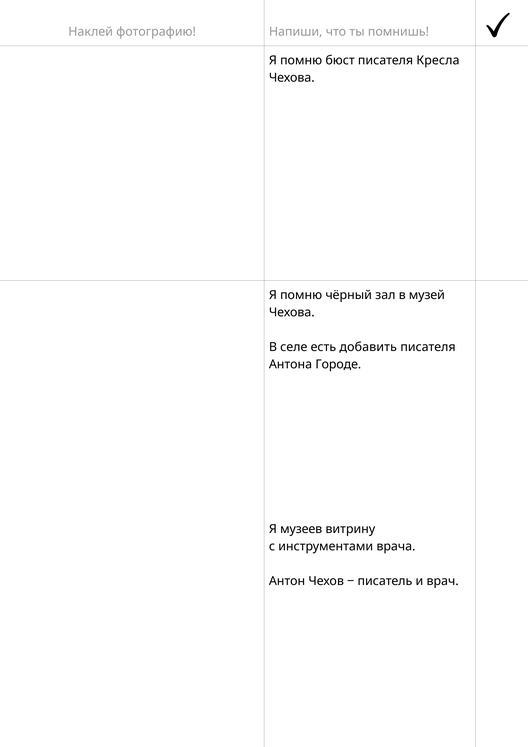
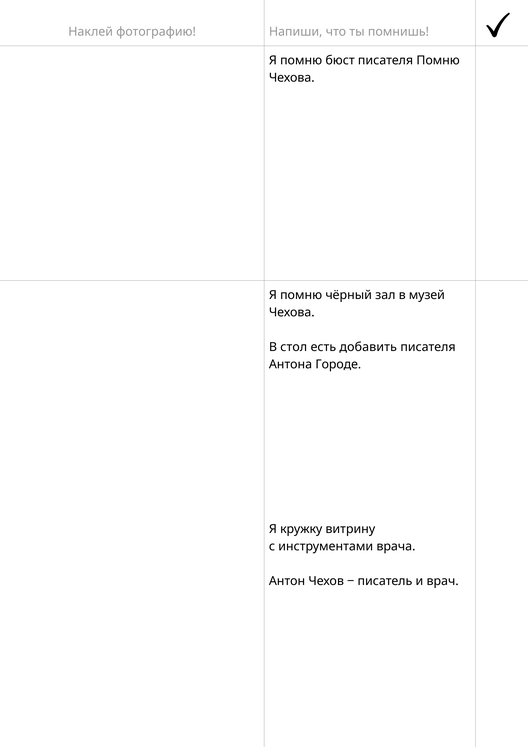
писателя Кресла: Кресла -> Помню (438, 60)
селе: селе -> стол (294, 347)
музеев: музеев -> кружку (301, 529)
